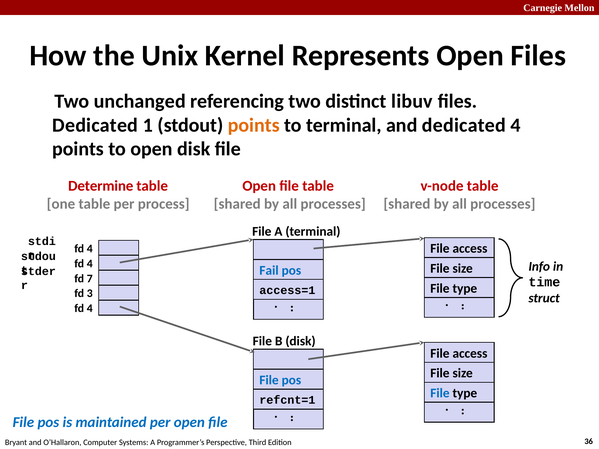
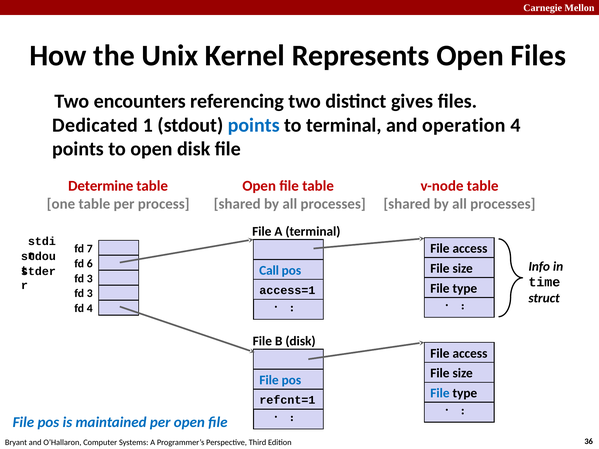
unchanged: unchanged -> encounters (140, 101)
libuv: libuv -> gives (412, 101)
points colour: orange -> blue (254, 125)
and dedicated: dedicated -> operation (464, 125)
4: 4 -> 7 (90, 249)
4: 4 -> 6 (90, 264)
Fail: Fail -> Call (269, 270)
7: 7 -> 3 (90, 279)
